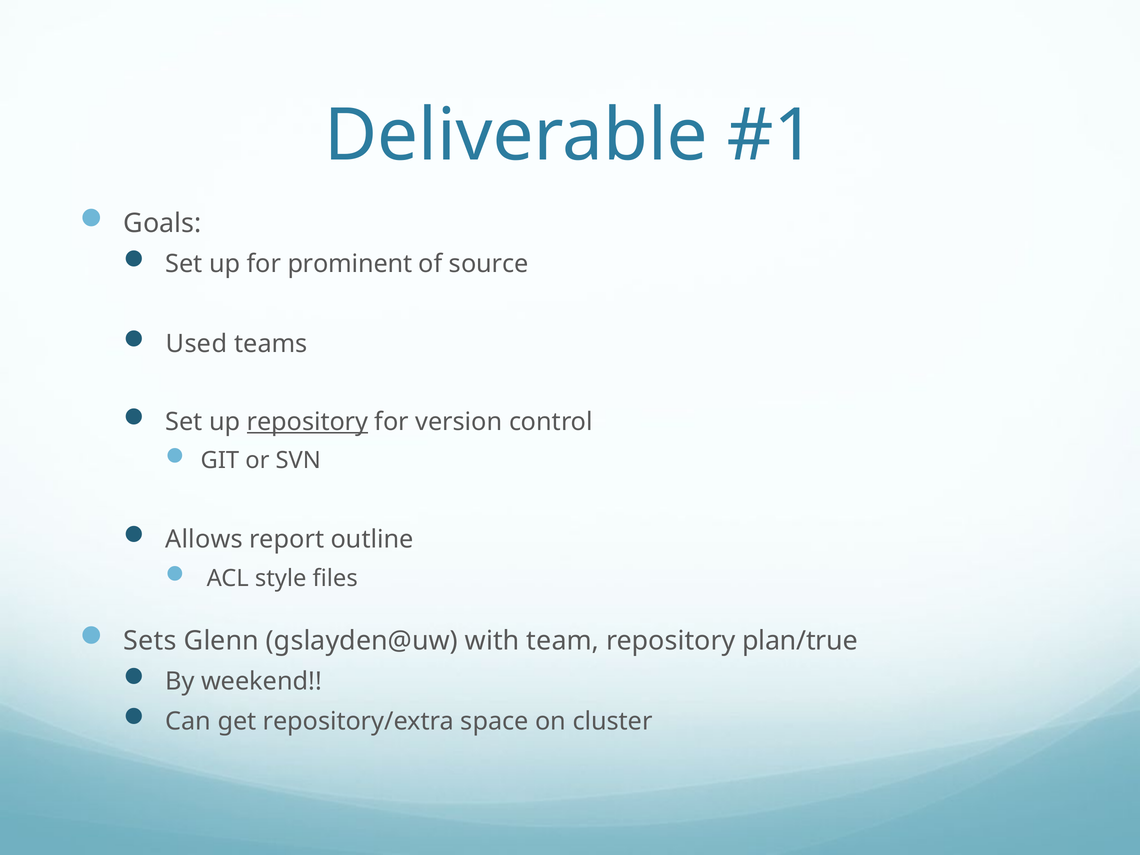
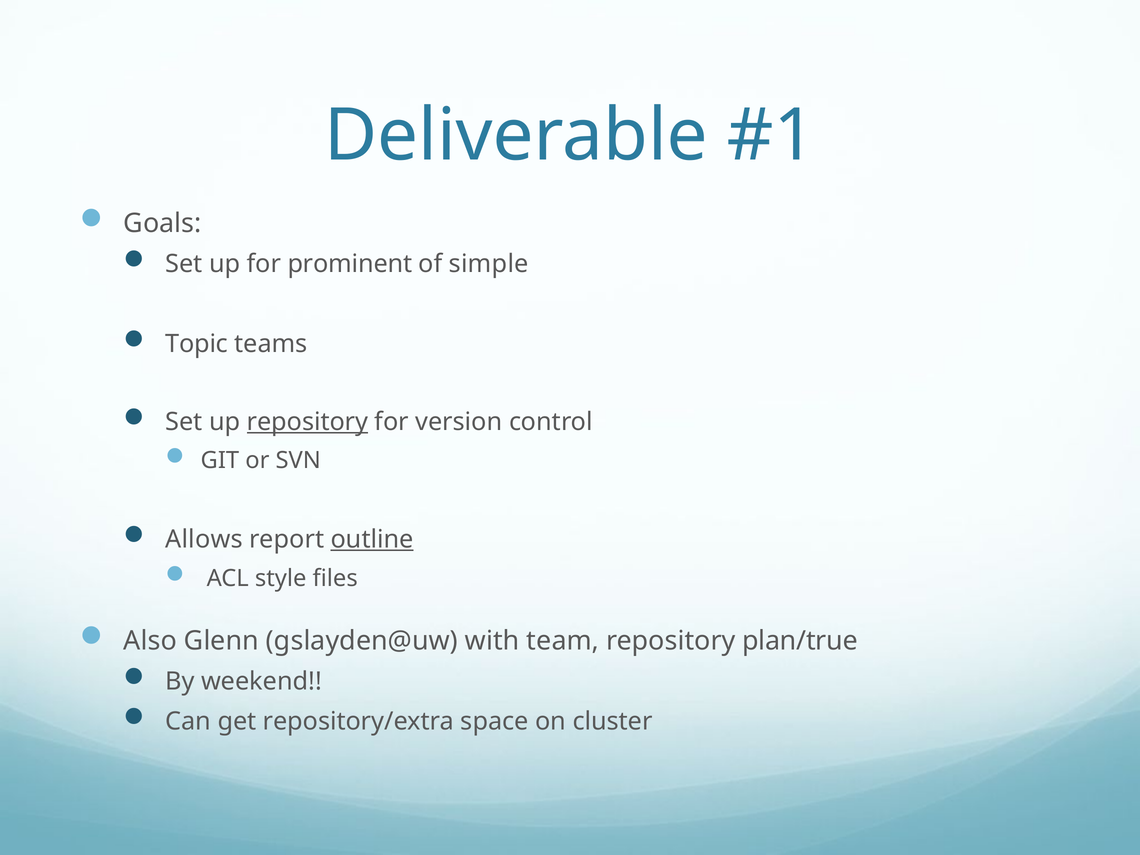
source: source -> simple (489, 264)
Used: Used -> Topic (197, 344)
outline underline: none -> present (372, 540)
Sets: Sets -> Also (150, 641)
